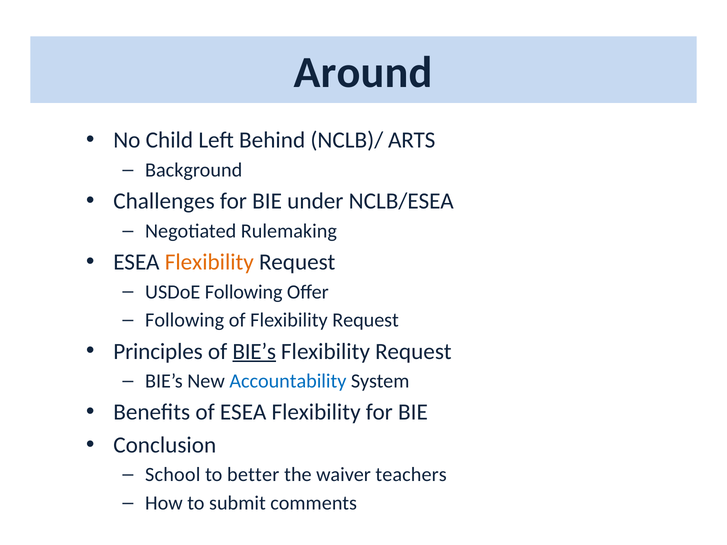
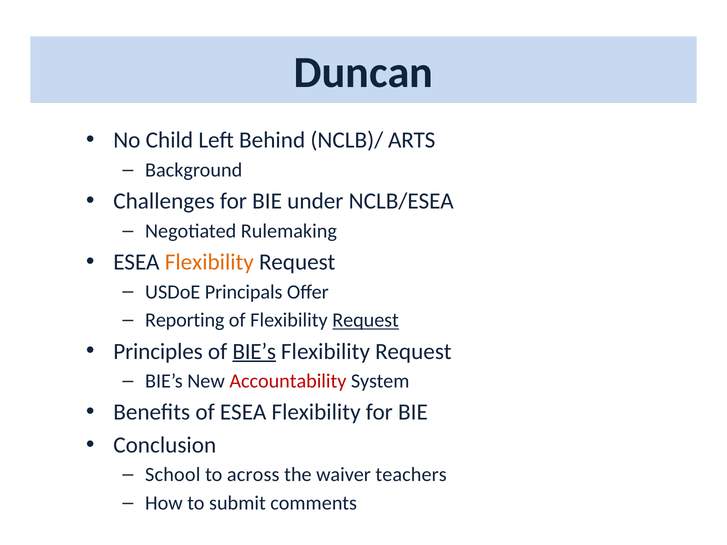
Around: Around -> Duncan (363, 73)
USDoE Following: Following -> Principals (244, 292)
Following: Following -> Reporting (185, 320)
Request underline: none -> present (366, 320)
Accountability colour: blue -> red (288, 381)
better: better -> across (253, 475)
